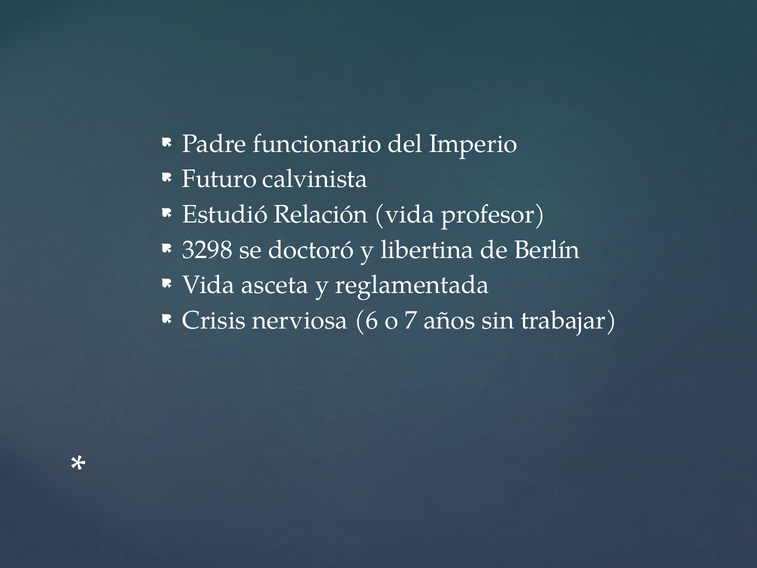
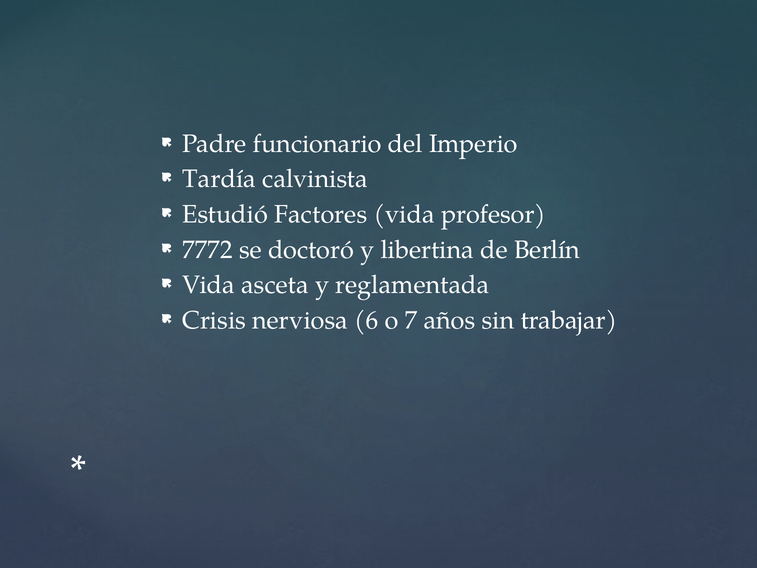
Futuro: Futuro -> Tardía (219, 179)
Relación: Relación -> Factores (321, 214)
3298: 3298 -> 7772 (207, 250)
